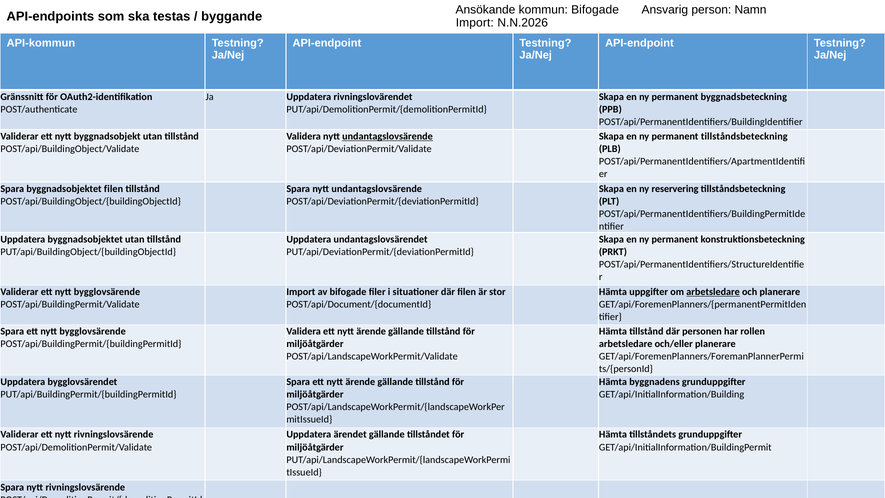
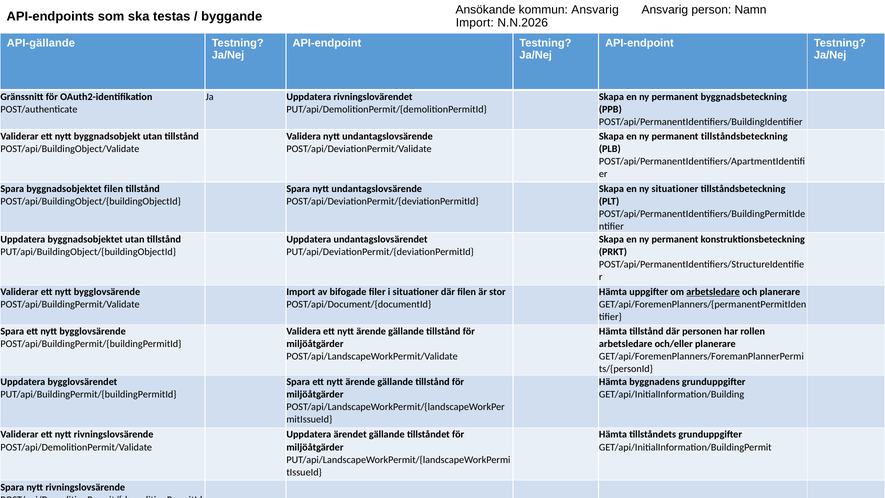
kommun Bifogade: Bifogade -> Ansvarig (595, 10)
API-kommun: API-kommun -> API-gällande (41, 43)
undantagslovsärende underline: present -> none (388, 136)
ny reservering: reservering -> situationer (675, 189)
